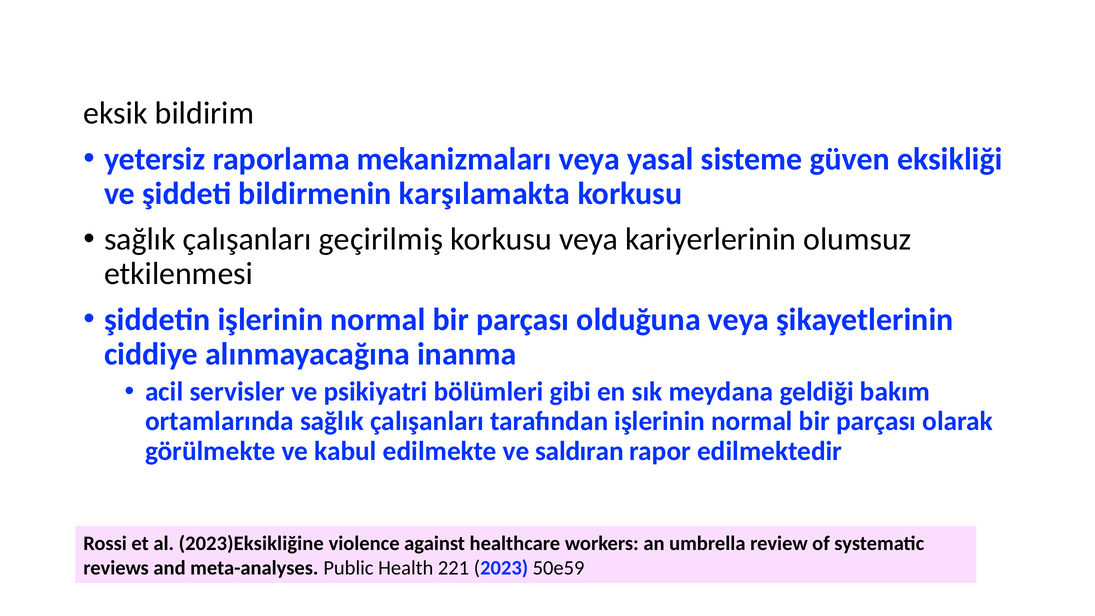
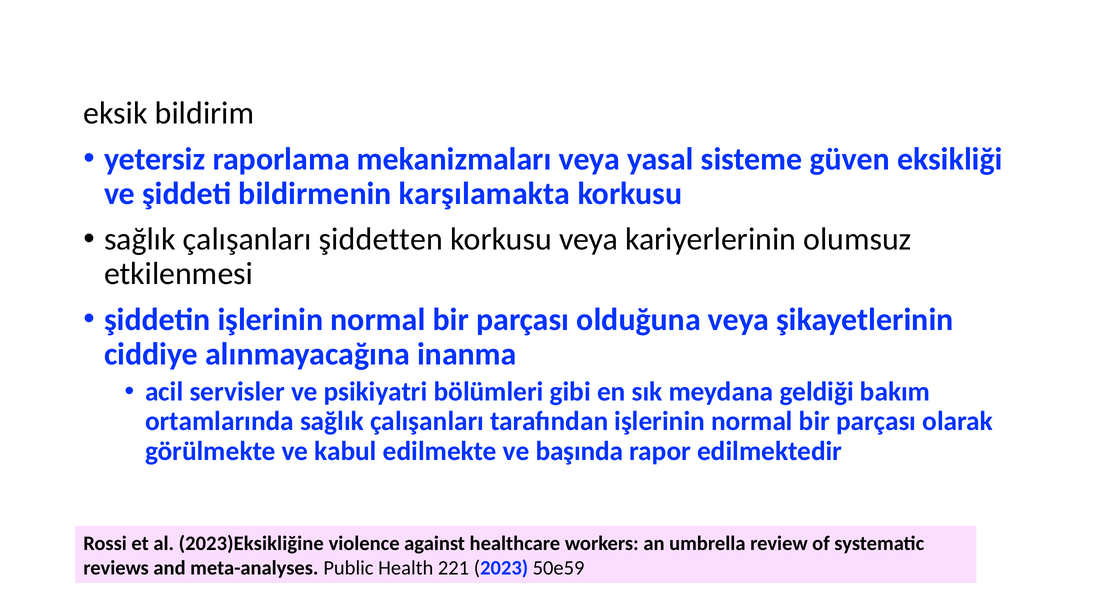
geçirilmiş: geçirilmiş -> şiddetten (381, 239)
saldıran: saldıran -> başında (579, 451)
